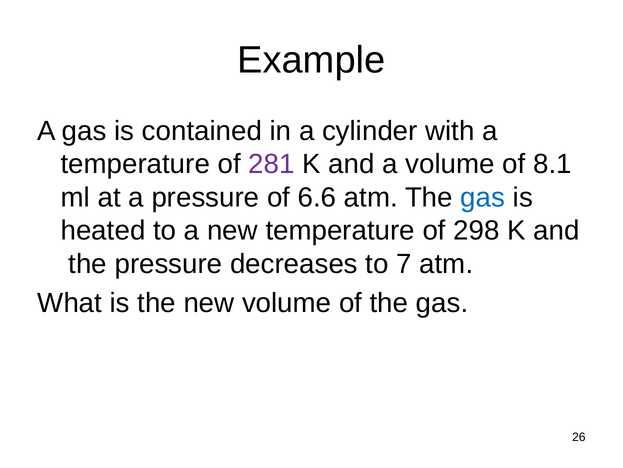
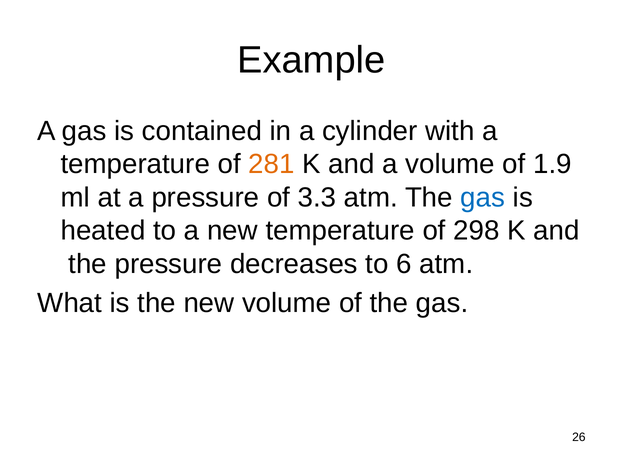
281 colour: purple -> orange (272, 164)
8.1: 8.1 -> 1.9 (553, 164)
6.6: 6.6 -> 3.3 (317, 197)
7: 7 -> 6 (404, 264)
